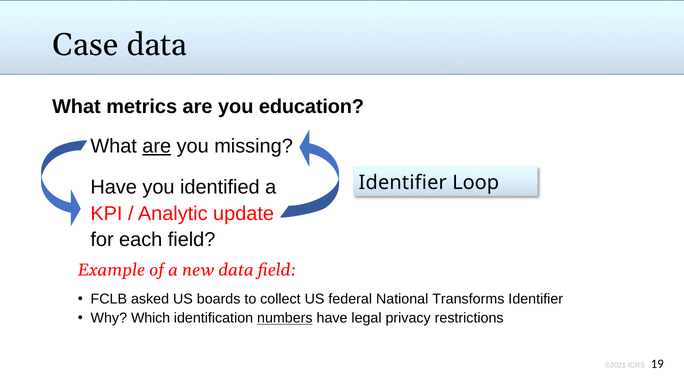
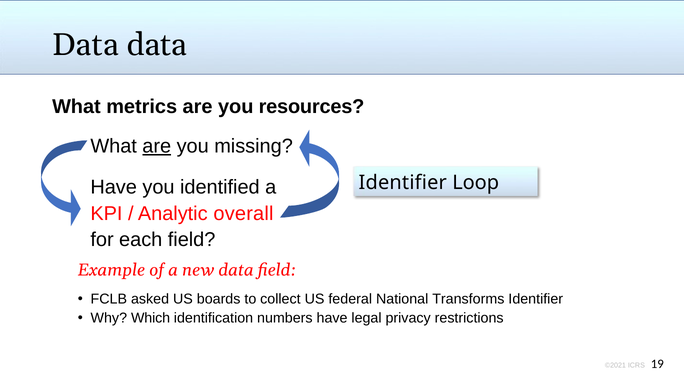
Case: Case -> Data (85, 45)
education: education -> resources (312, 107)
update: update -> overall (243, 213)
numbers underline: present -> none (285, 318)
